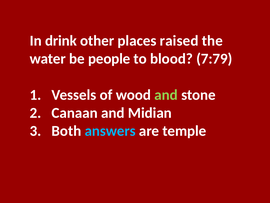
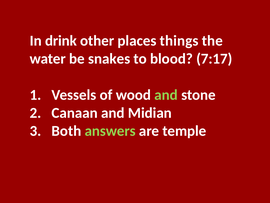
raised: raised -> things (179, 41)
people: people -> snakes (109, 59)
7:79: 7:79 -> 7:17 (214, 59)
answers colour: light blue -> light green (110, 131)
